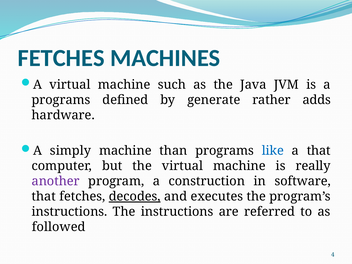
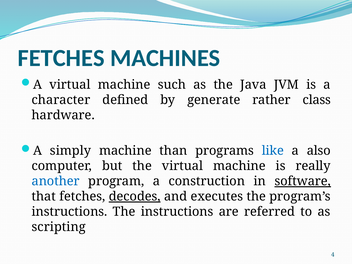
programs: programs -> character (61, 100)
adds: adds -> class (317, 100)
a that: that -> also (319, 151)
another colour: purple -> blue (56, 181)
software underline: none -> present (303, 181)
followed: followed -> scripting (59, 227)
